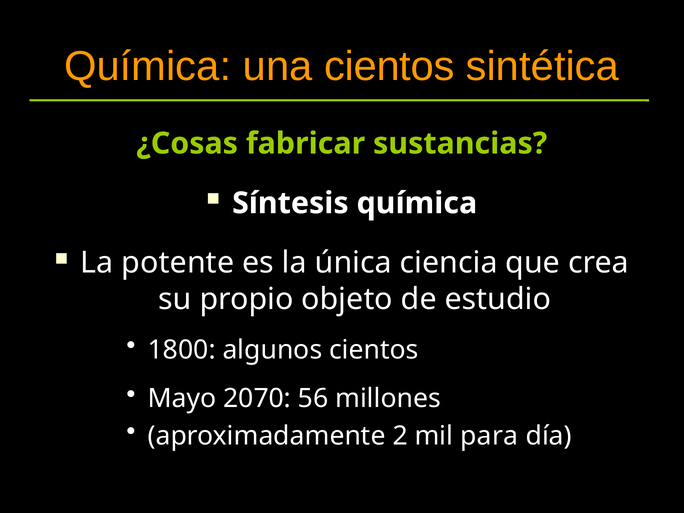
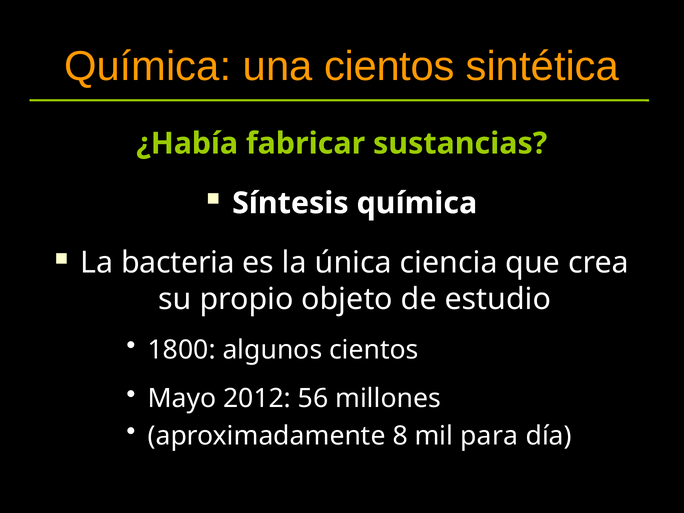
¿Cosas: ¿Cosas -> ¿Había (187, 143)
potente: potente -> bacteria (178, 263)
2070: 2070 -> 2012 (257, 399)
2: 2 -> 8 (400, 436)
